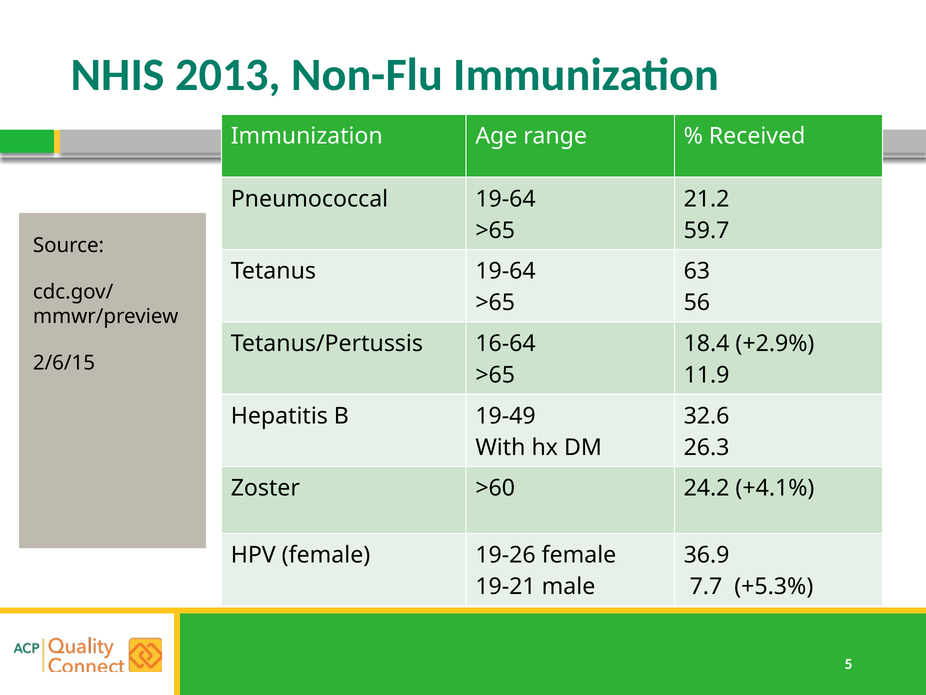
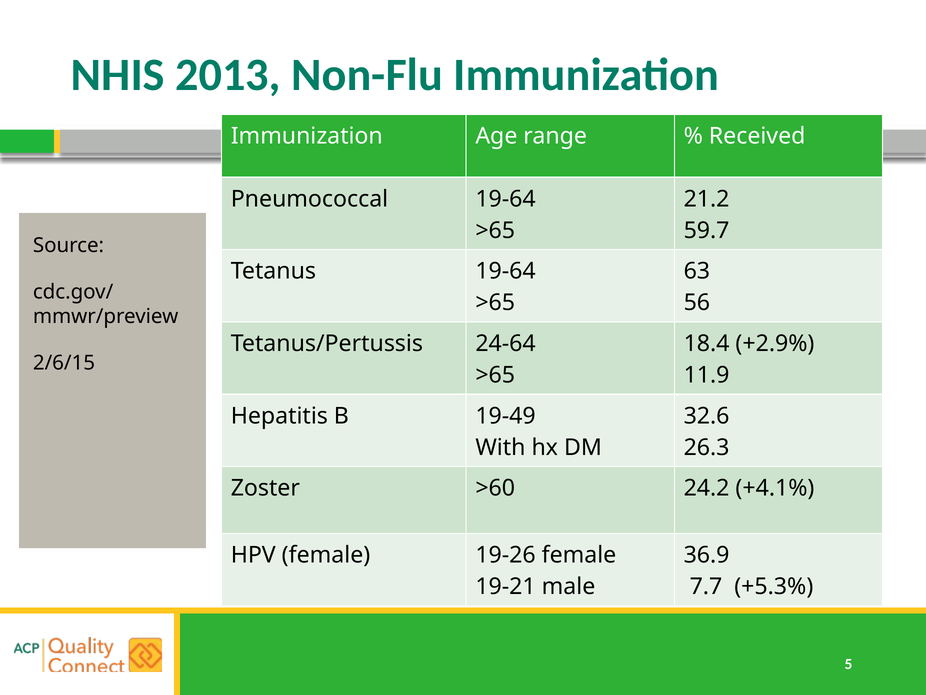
16-64: 16-64 -> 24-64 (506, 343)
